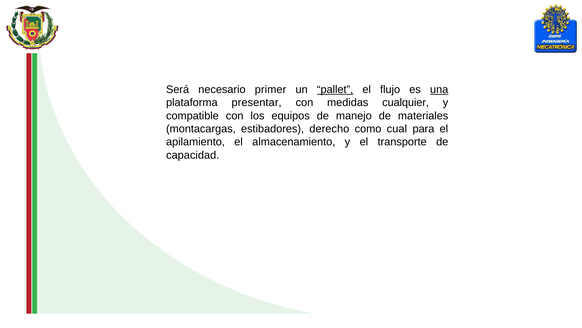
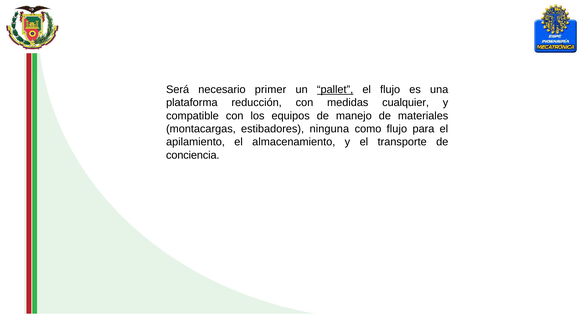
una underline: present -> none (439, 89)
presentar: presentar -> reducción (257, 102)
derecho: derecho -> ninguna (329, 129)
como cual: cual -> flujo (397, 129)
capacidad: capacidad -> conciencia (193, 155)
